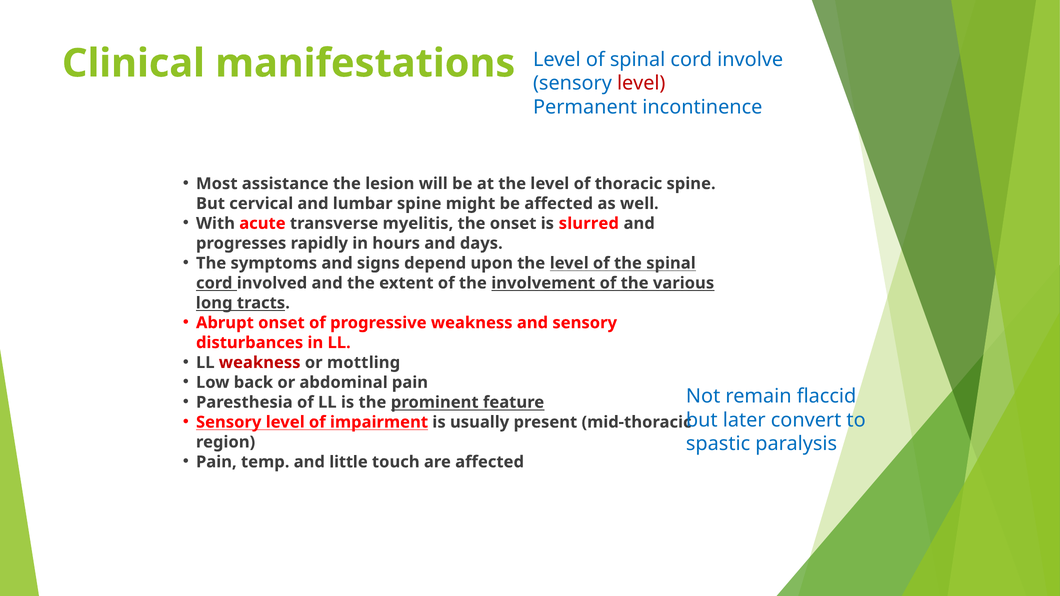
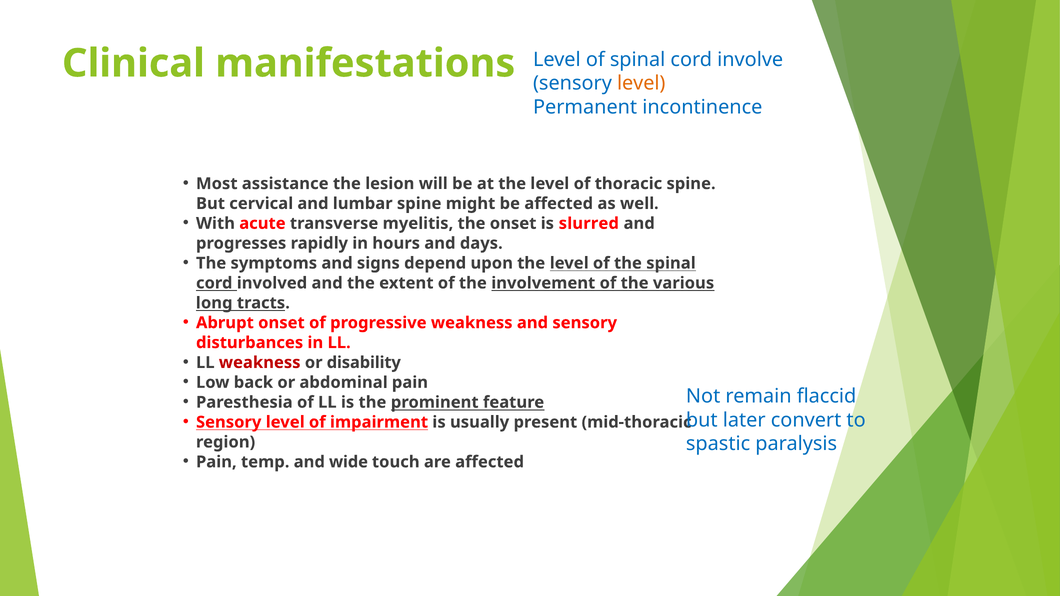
level colour: red -> orange (641, 83)
mottling: mottling -> disability (364, 363)
little: little -> wide (348, 462)
